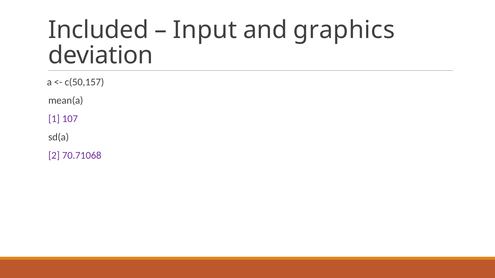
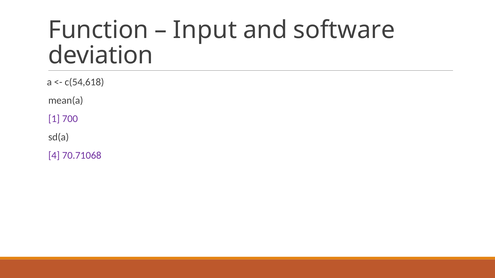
Included: Included -> Function (98, 30)
graphics: graphics -> software (344, 30)
c(50,157: c(50,157 -> c(54,618 (84, 82)
107: 107 -> 700 (70, 119)
2: 2 -> 4 (54, 156)
